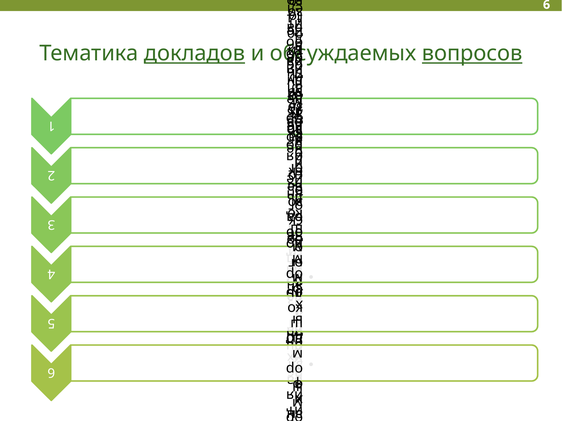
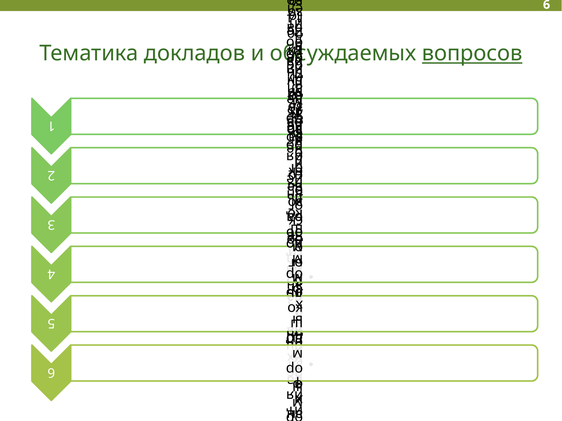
докладов underline: present -> none (195, 54)
